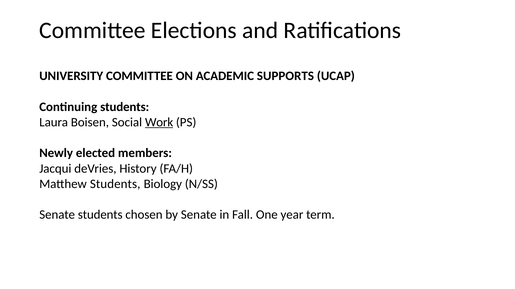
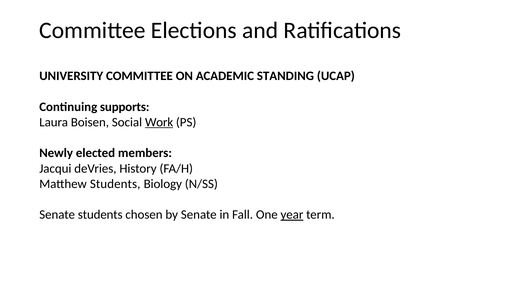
SUPPORTS: SUPPORTS -> STANDING (285, 76)
Continuing students: students -> supports (125, 107)
year underline: none -> present (292, 215)
